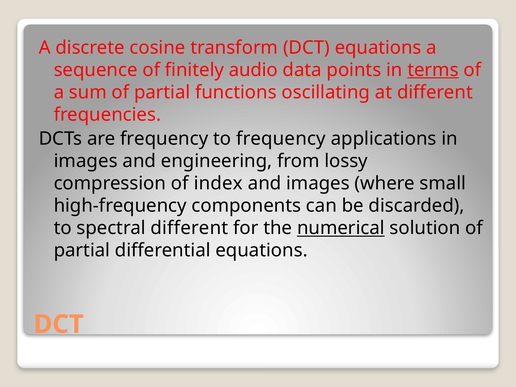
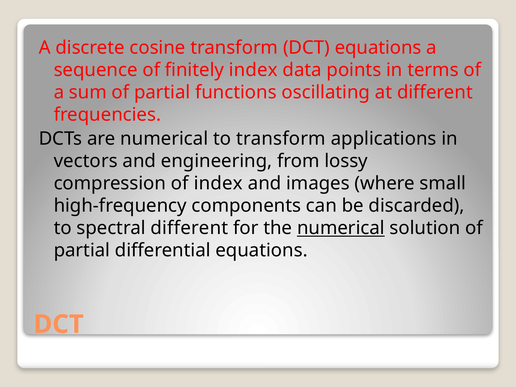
finitely audio: audio -> index (253, 70)
terms underline: present -> none (433, 70)
are frequency: frequency -> numerical (164, 139)
to frequency: frequency -> transform (281, 139)
images: images -> vectors (86, 161)
